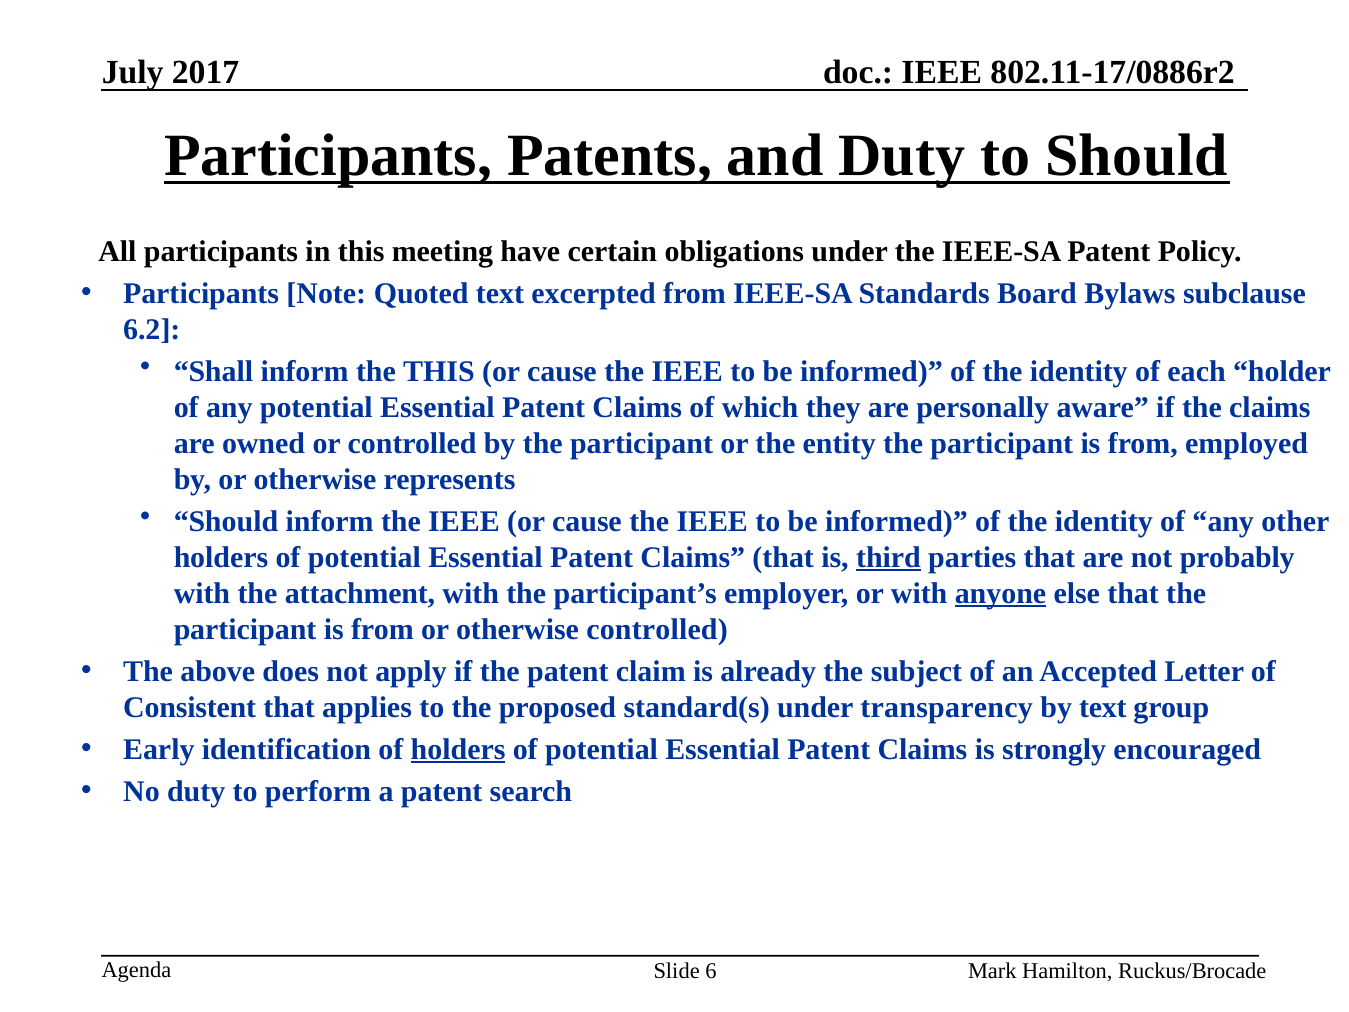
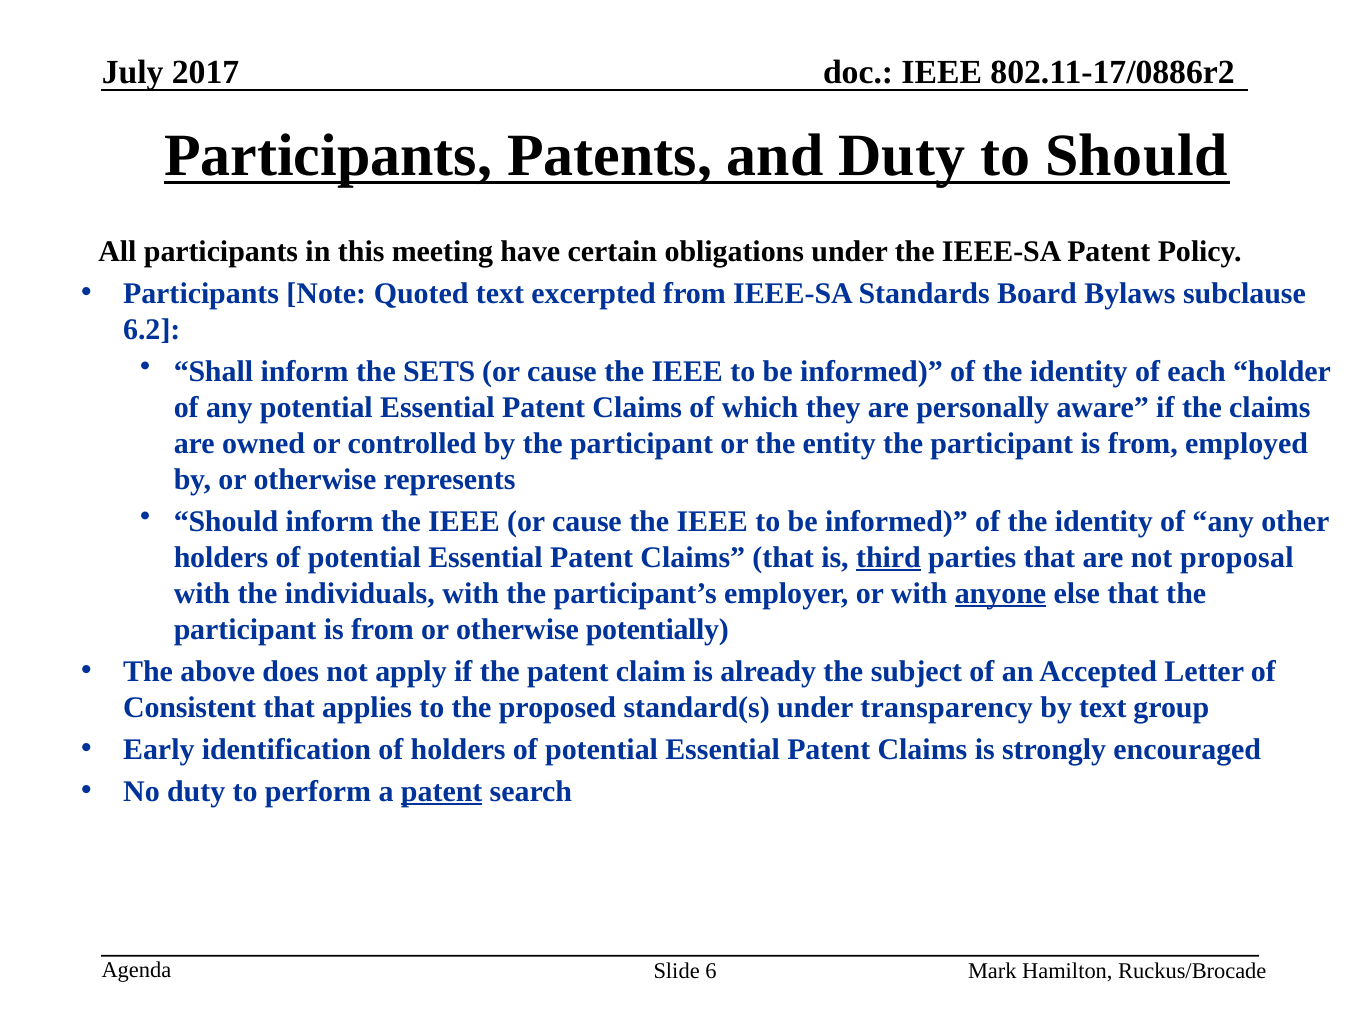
the THIS: THIS -> SETS (439, 372)
probably: probably -> proposal (1237, 557)
attachment: attachment -> individuals (360, 593)
otherwise controlled: controlled -> potentially (657, 629)
holders underline: present -> none (458, 749)
patent underline: none -> present (442, 791)
